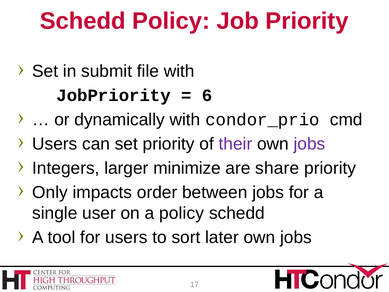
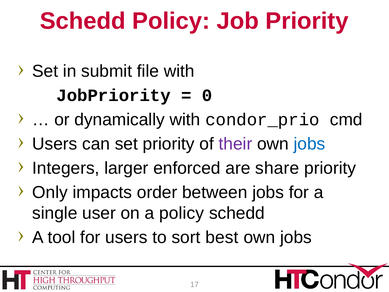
6: 6 -> 0 (207, 95)
jobs colour: purple -> blue (309, 144)
minimize: minimize -> enforced (187, 168)
later: later -> best (222, 237)
